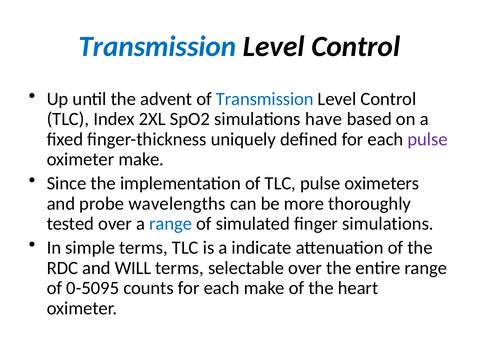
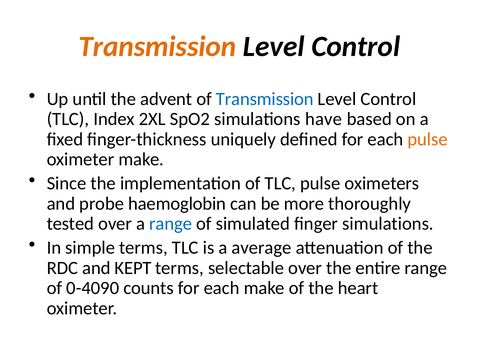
Transmission colour: blue -> orange (157, 46)
pulse colour: purple -> orange (428, 139)
wavelengths: wavelengths -> haemoglobin (177, 203)
indicate: indicate -> average (262, 247)
WILL: WILL -> KEPT (133, 267)
0-5095: 0-5095 -> 0-4090 (93, 287)
